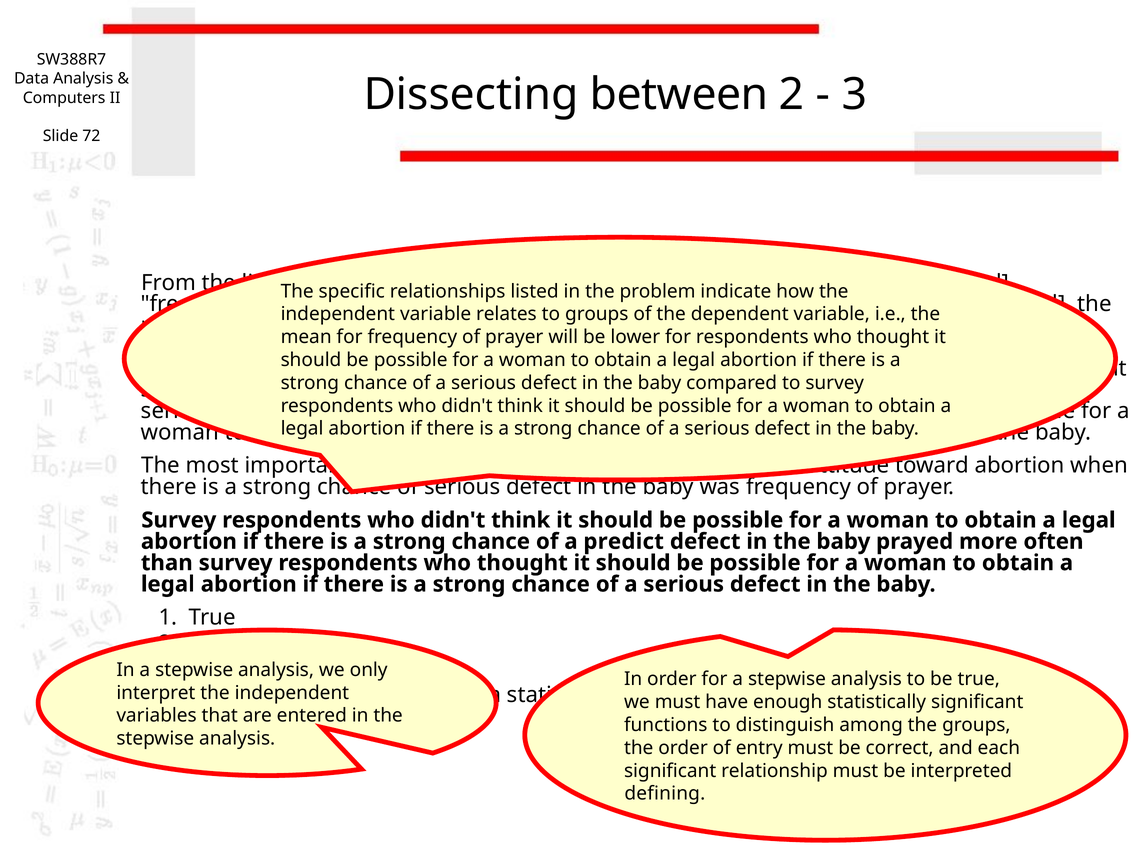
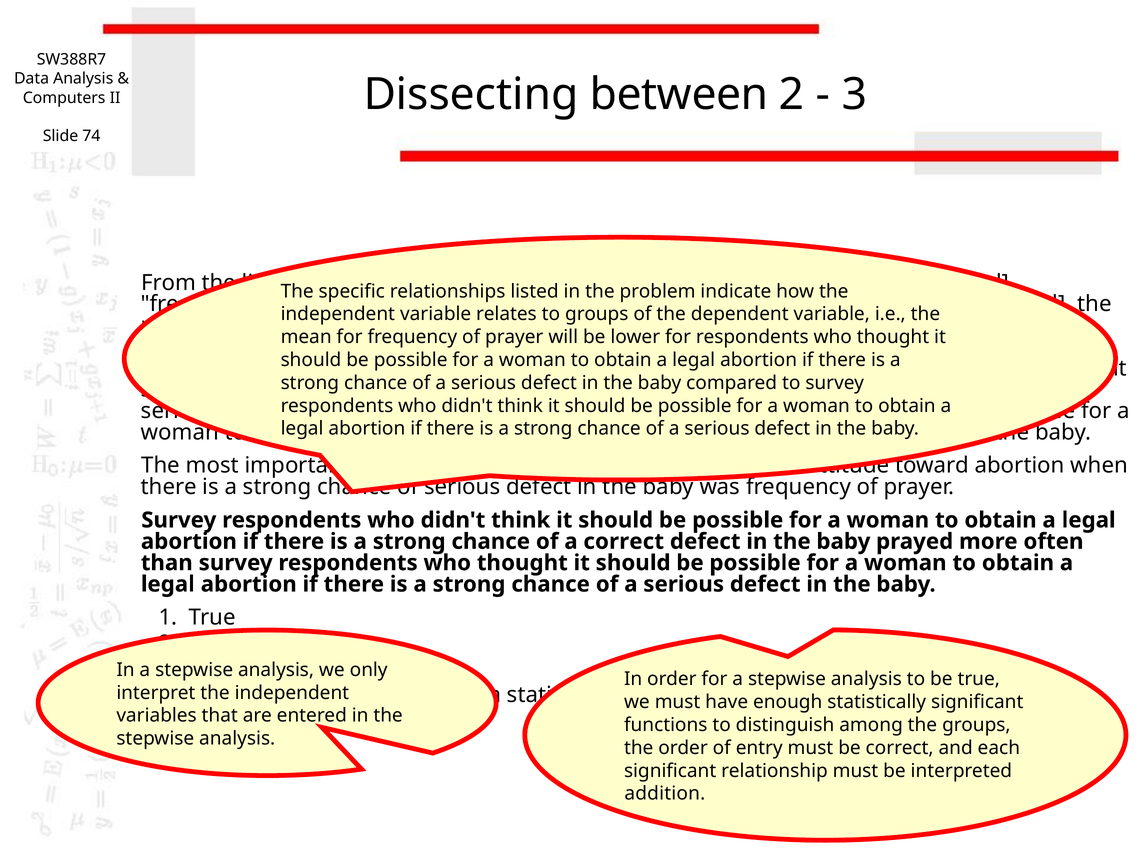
72: 72 -> 74 (91, 136)
a predict: predict -> correct (624, 541)
defining: defining -> addition (665, 793)
